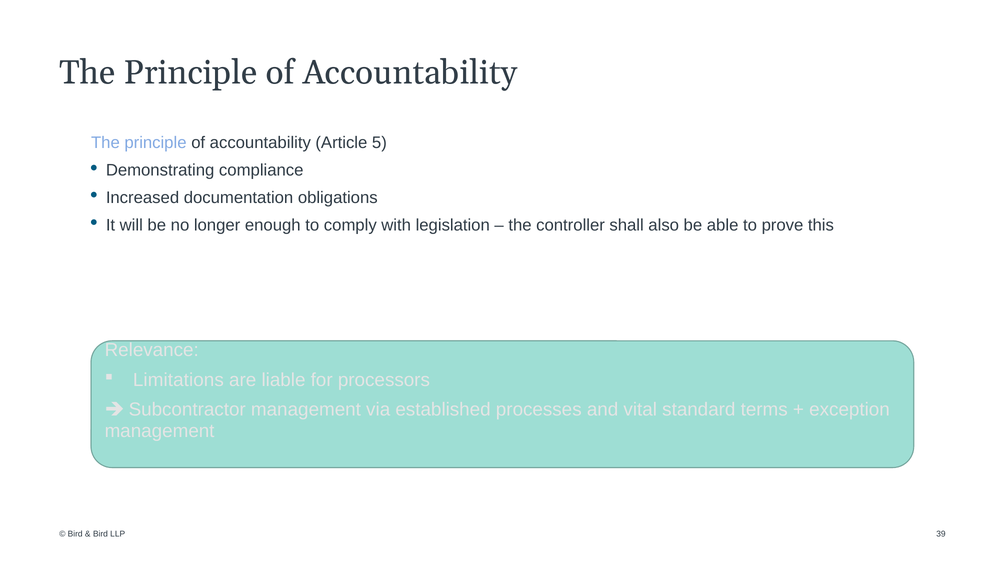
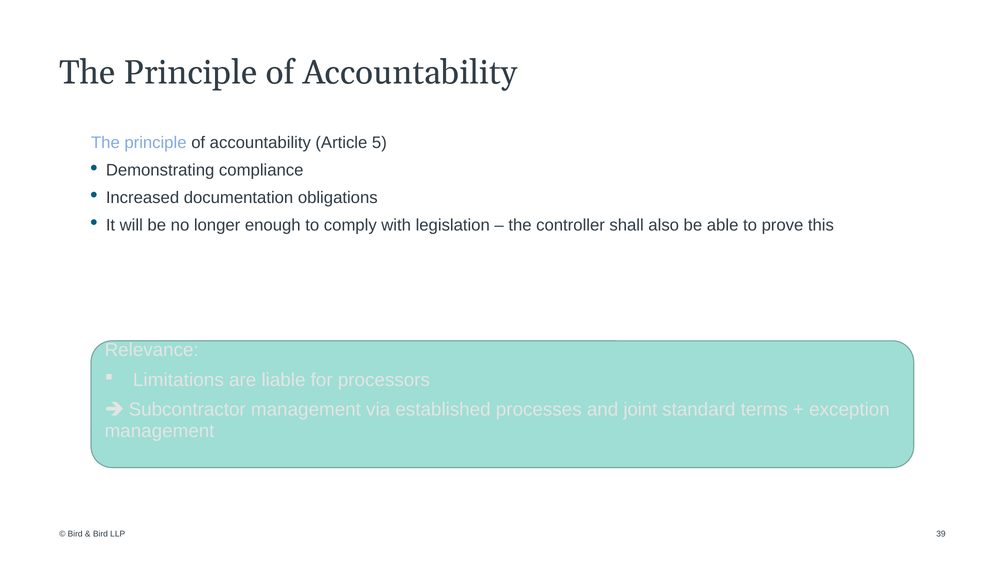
vital: vital -> joint (640, 410)
